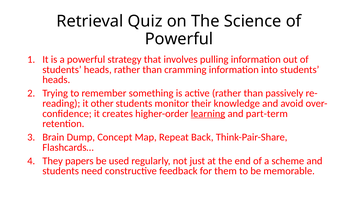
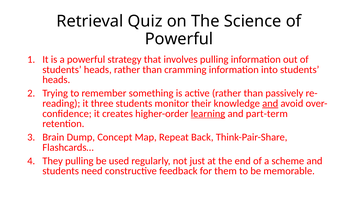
other: other -> three (102, 104)
and underline: none -> present (270, 104)
They papers: papers -> pulling (79, 161)
